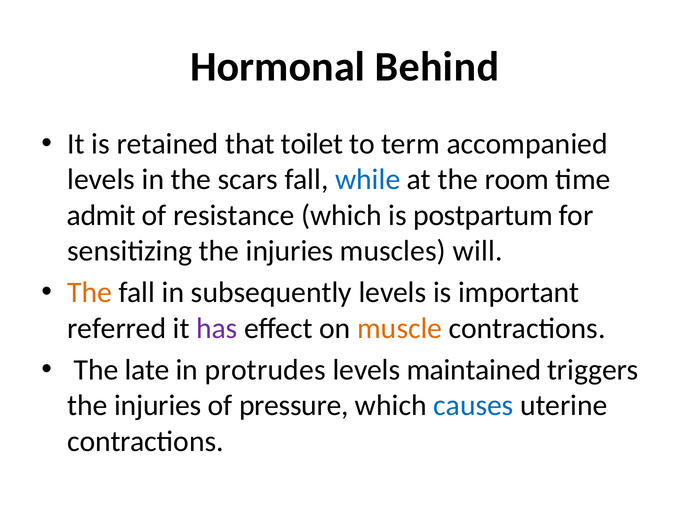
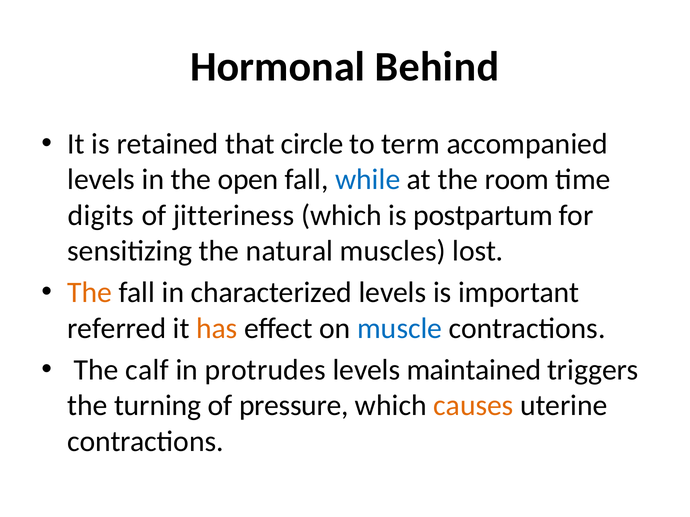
toilet: toilet -> circle (312, 144)
scars: scars -> open (248, 180)
admit: admit -> digits (101, 215)
resistance: resistance -> jitteriness (234, 215)
sensitizing the injuries: injuries -> natural (290, 251)
will: will -> lost (478, 251)
subsequently: subsequently -> characterized (271, 293)
has colour: purple -> orange (217, 329)
muscle colour: orange -> blue (400, 329)
late: late -> calf (147, 370)
injuries: injuries -> turning (158, 406)
causes colour: blue -> orange (473, 406)
